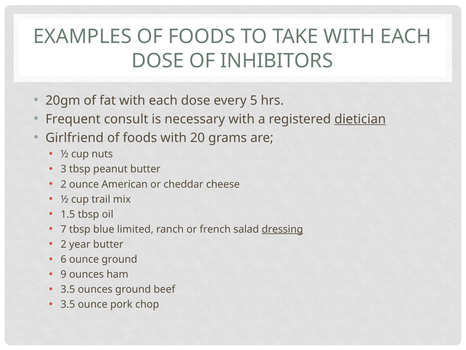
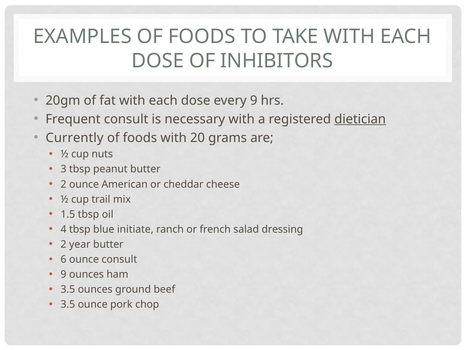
every 5: 5 -> 9 (254, 100)
Girlfriend: Girlfriend -> Currently (75, 138)
7: 7 -> 4 (64, 229)
limited: limited -> initiate (135, 229)
dressing underline: present -> none (282, 229)
ounce ground: ground -> consult (119, 259)
